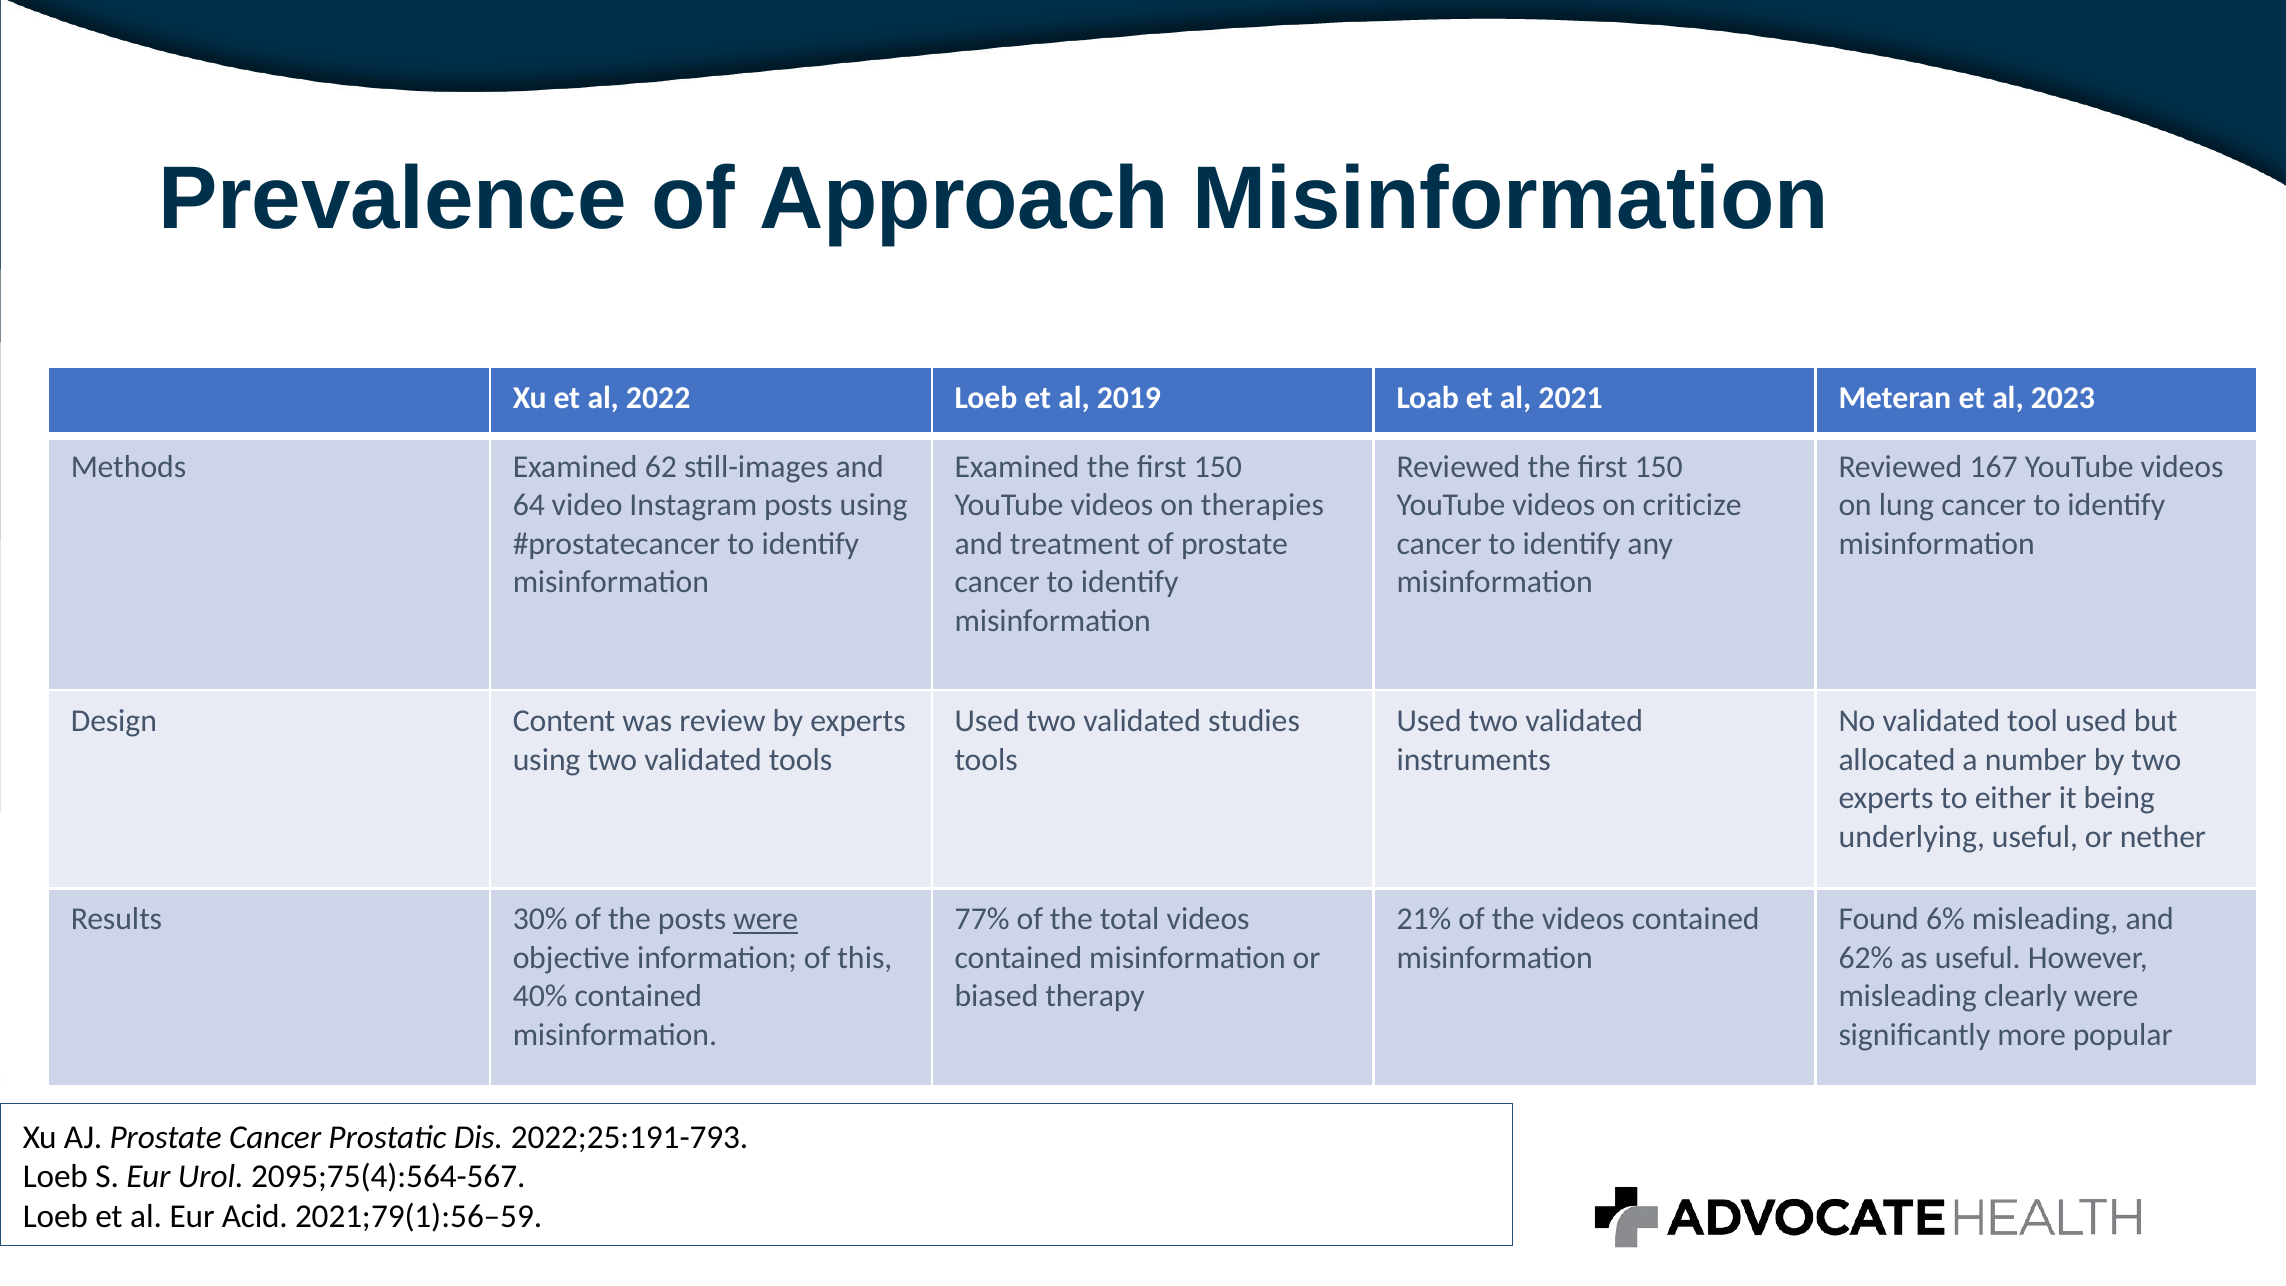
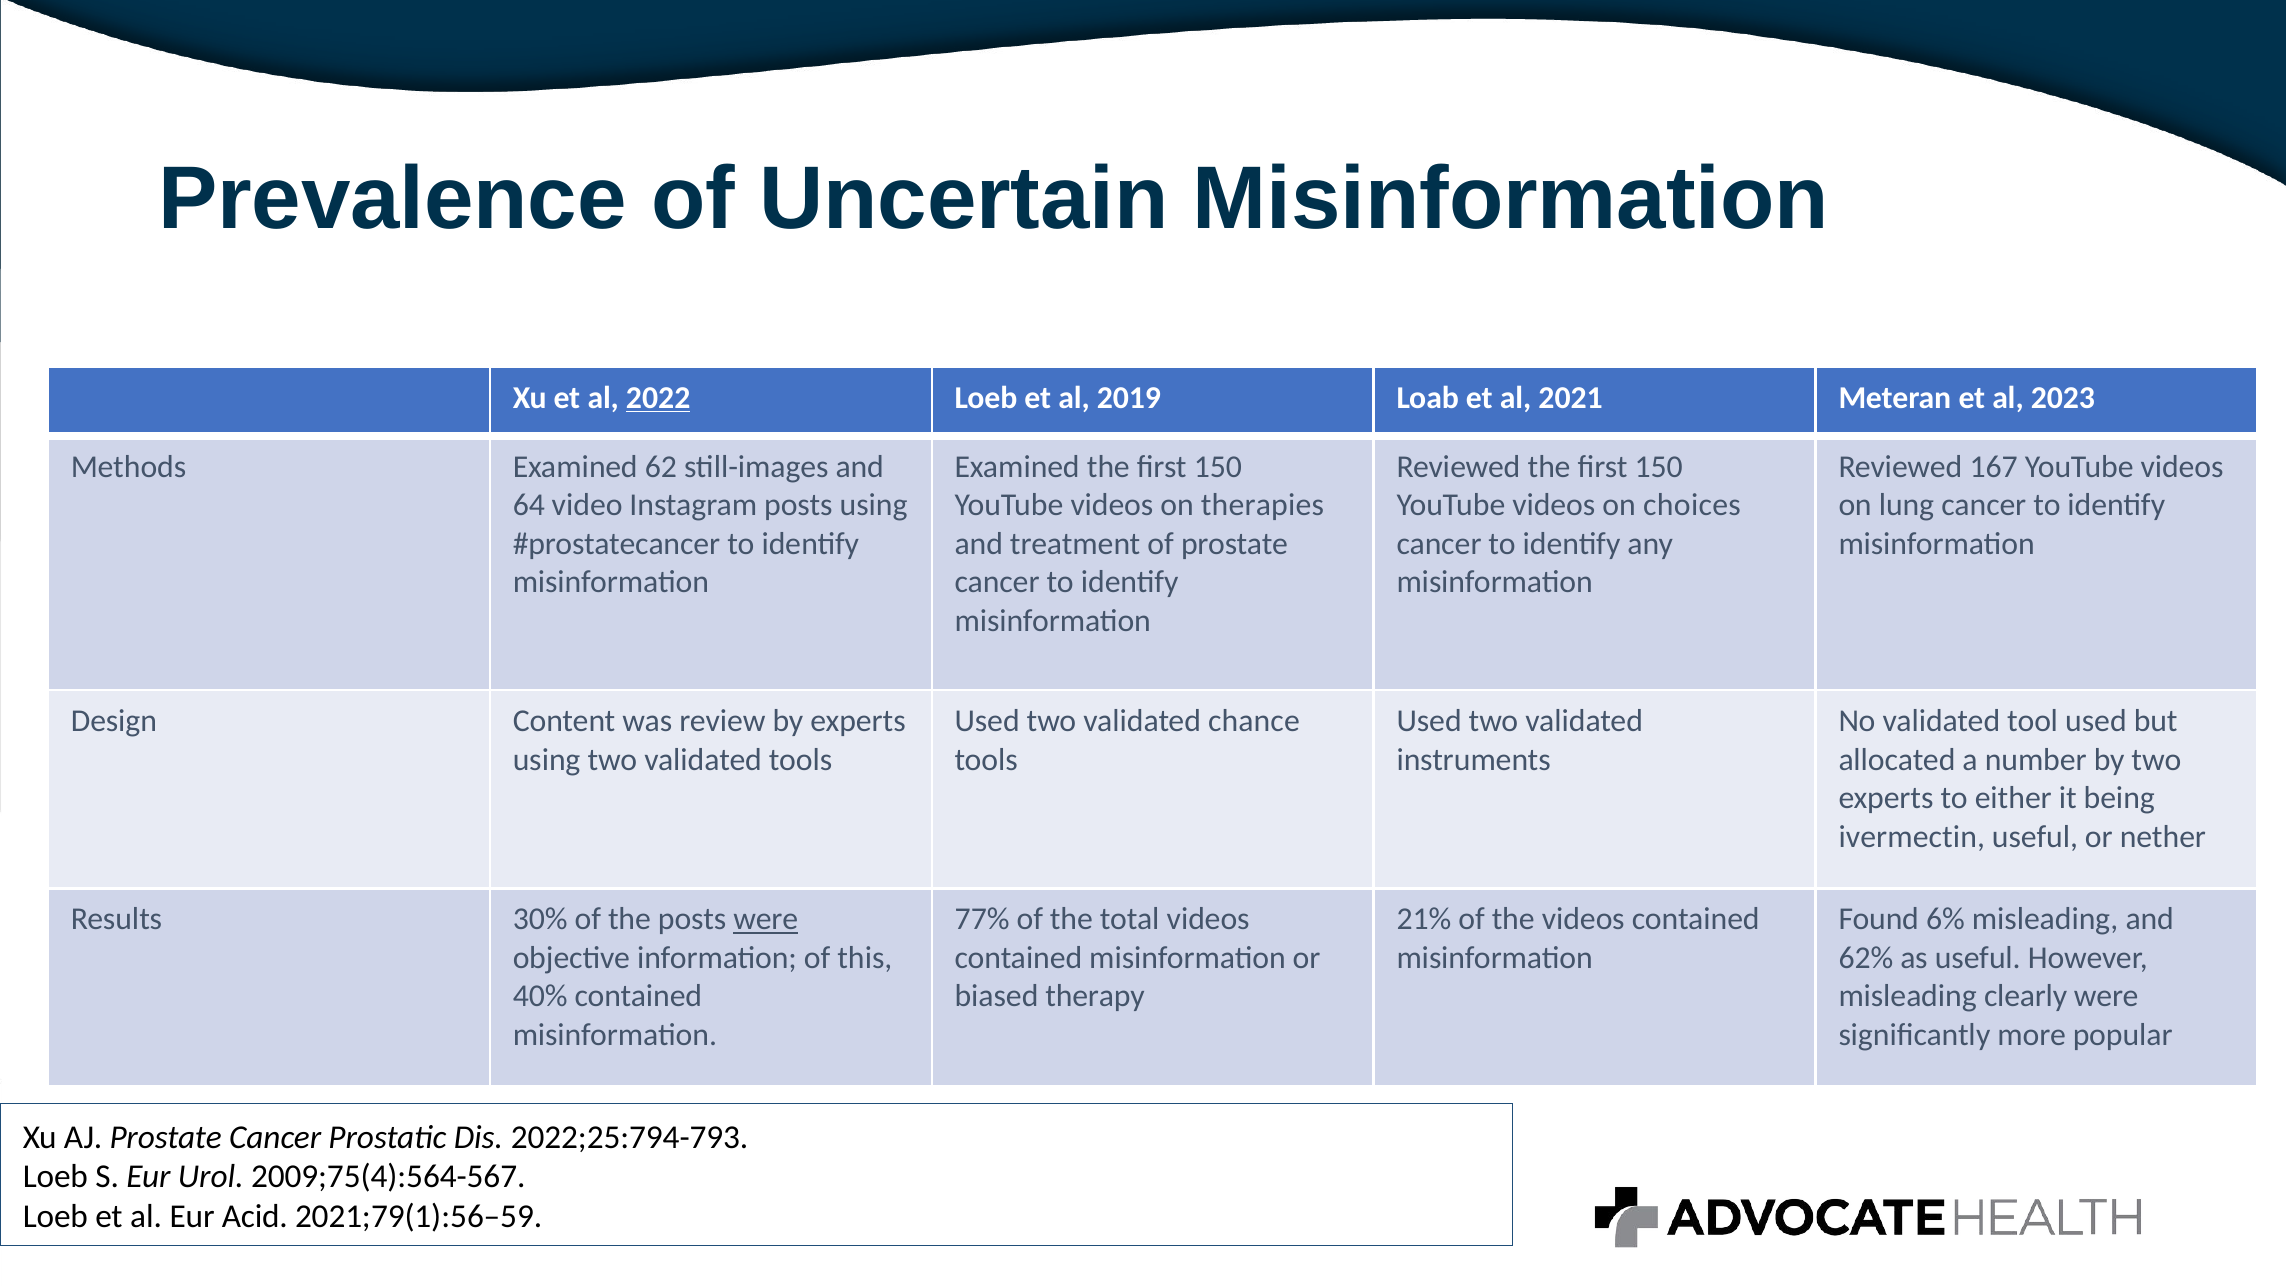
Approach: Approach -> Uncertain (964, 199)
2022 underline: none -> present (658, 398)
criticize: criticize -> choices (1692, 505)
studies: studies -> chance (1254, 721)
underlying: underlying -> ivermectin (1912, 837)
2022;25:191-793: 2022;25:191-793 -> 2022;25:794-793 (630, 1137)
2095;75(4):564-567: 2095;75(4):564-567 -> 2009;75(4):564-567 (388, 1177)
